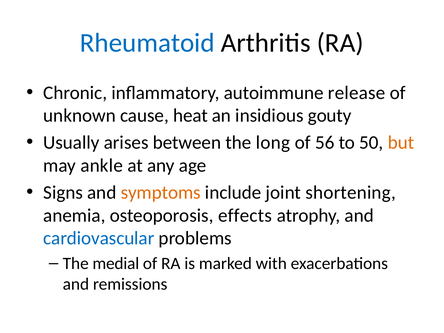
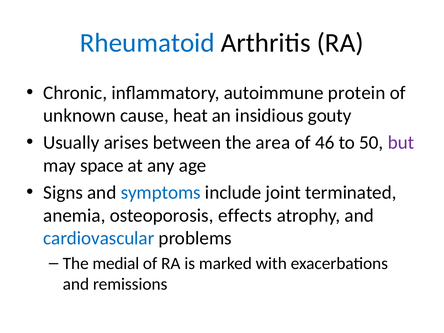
release: release -> protein (357, 93)
long: long -> area (273, 143)
56: 56 -> 46 (325, 143)
but colour: orange -> purple (401, 143)
ankle: ankle -> space (102, 166)
symptoms colour: orange -> blue (161, 192)
shortening: shortening -> terminated (351, 192)
